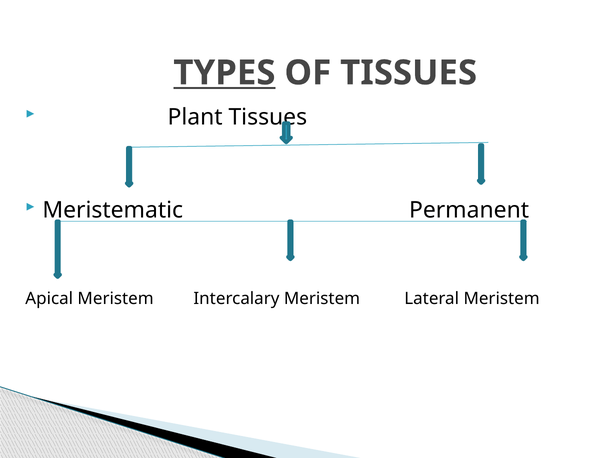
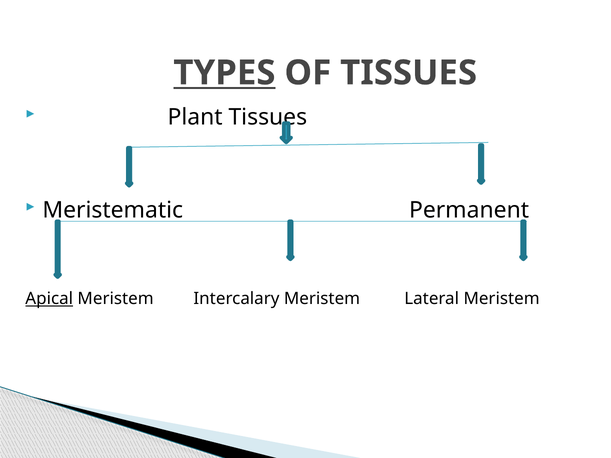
Apical underline: none -> present (49, 299)
